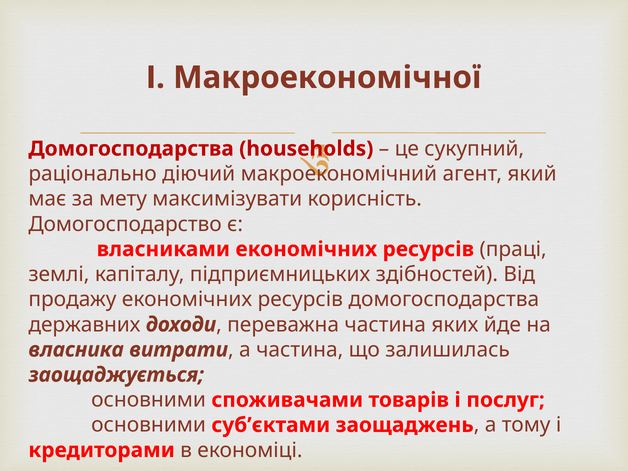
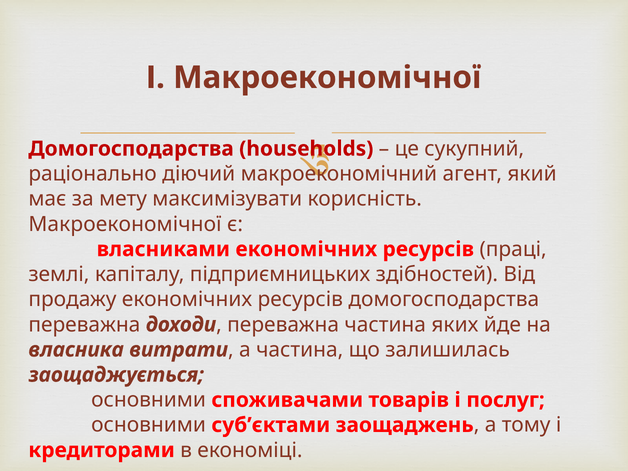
Домогосподарство: Домогосподарство -> Макроекономічної (125, 224)
державних: державних -> переважна (84, 325)
